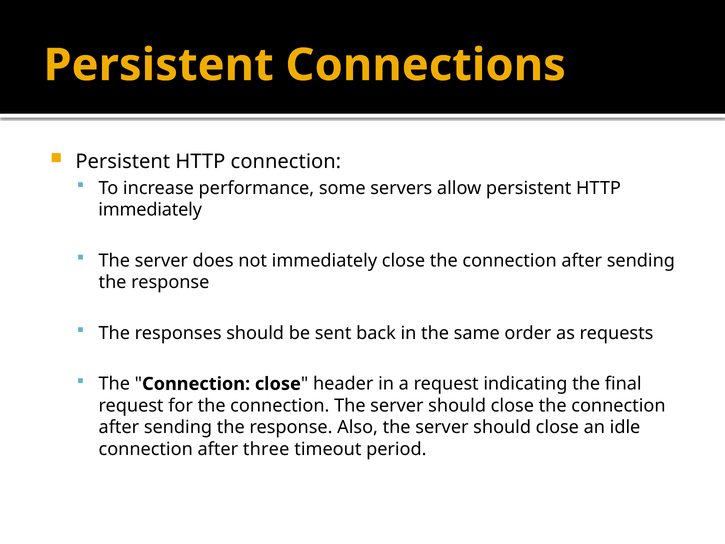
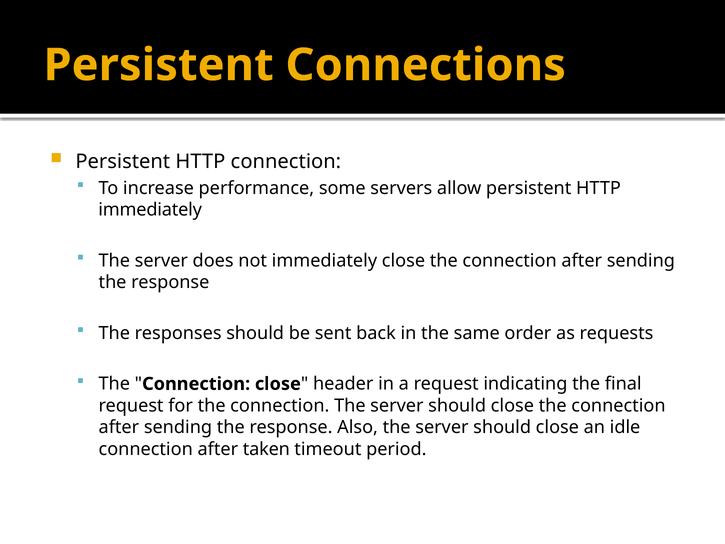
three: three -> taken (266, 449)
